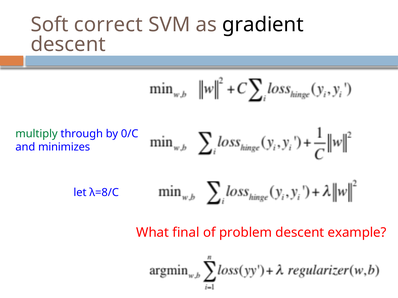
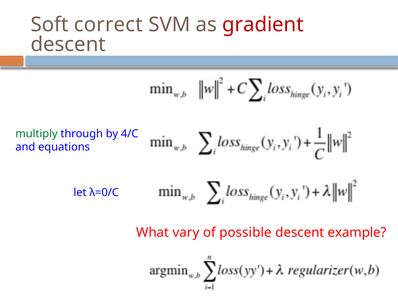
gradient colour: black -> red (263, 25)
0/C: 0/C -> 4/C (130, 134)
minimizes: minimizes -> equations (64, 147)
λ=8/C: λ=8/C -> λ=0/C (104, 193)
final: final -> vary (186, 233)
problem: problem -> possible (245, 233)
